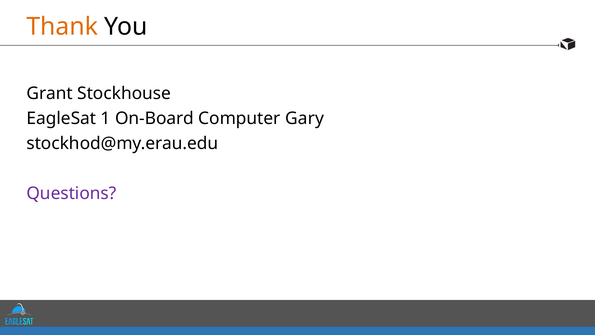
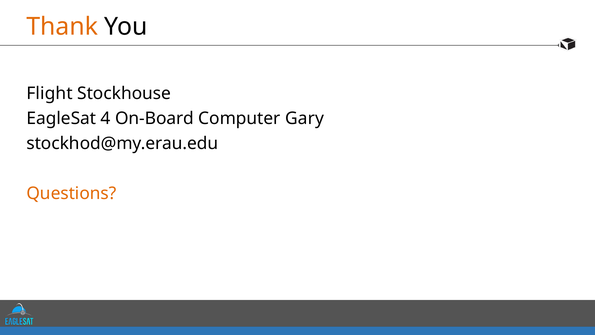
Grant: Grant -> Flight (50, 93)
1: 1 -> 4 (106, 118)
Questions colour: purple -> orange (71, 193)
